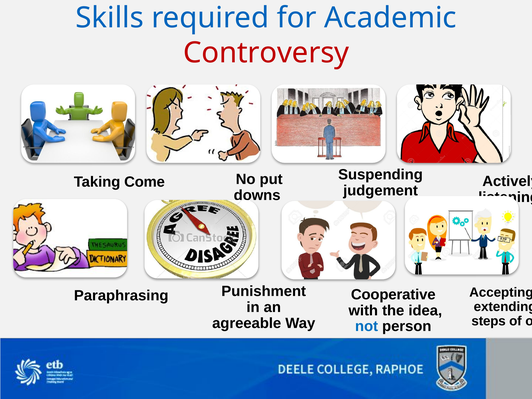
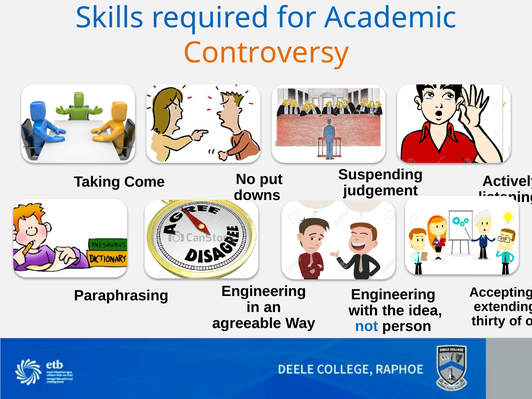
Controversy colour: red -> orange (266, 53)
Cooperative: Cooperative -> Engineering (393, 295)
Paraphrasing Punishment: Punishment -> Engineering (264, 291)
steps: steps -> thirty (488, 321)
